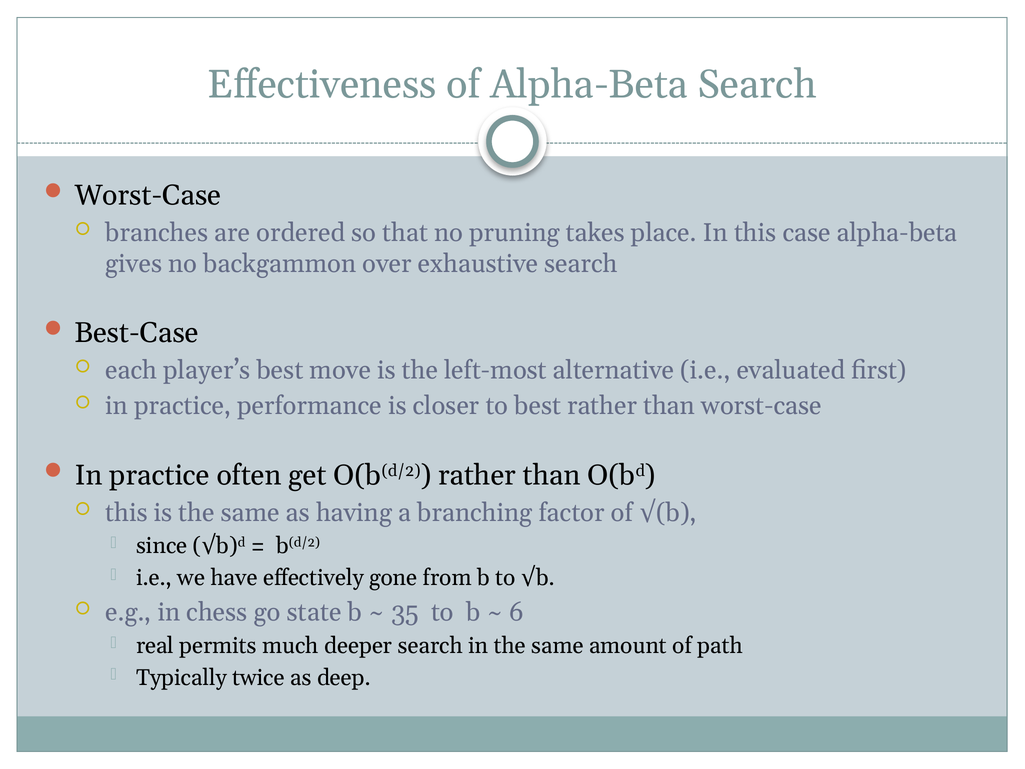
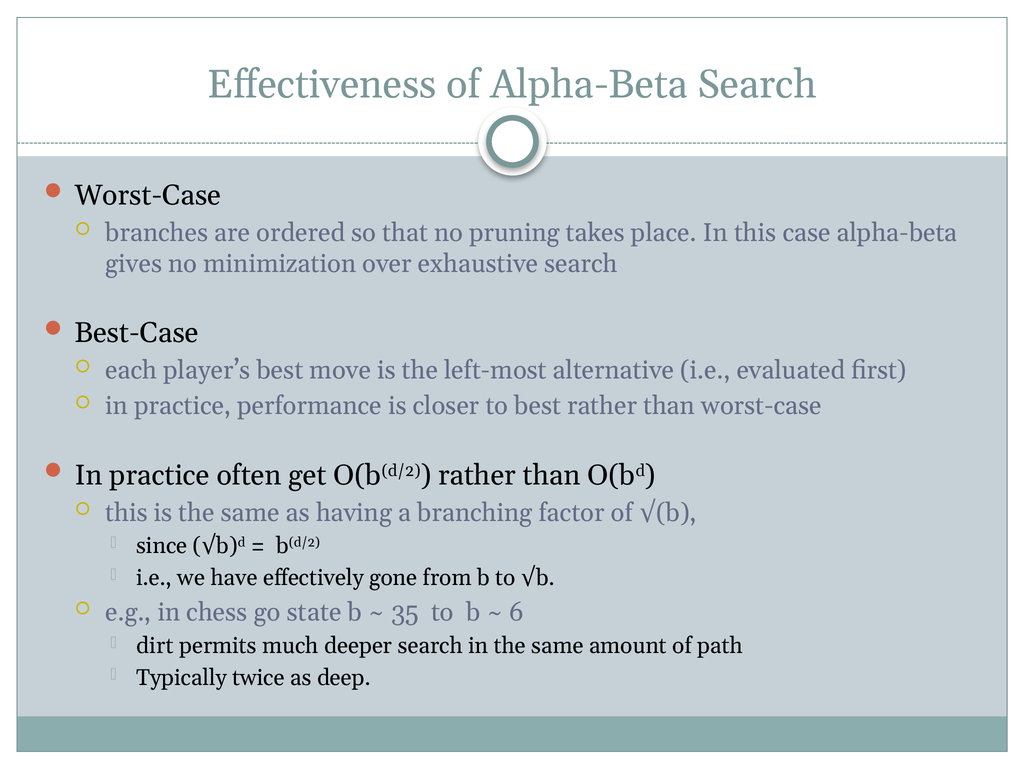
backgammon: backgammon -> minimization (280, 264)
real: real -> dirt (155, 645)
